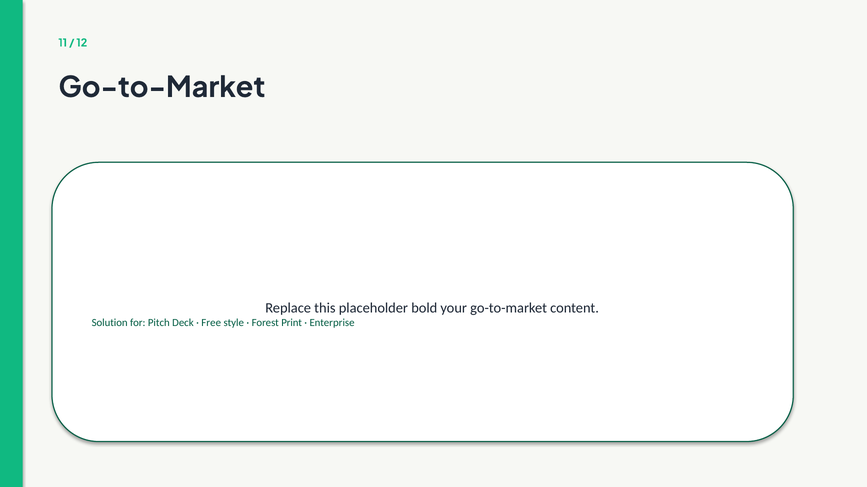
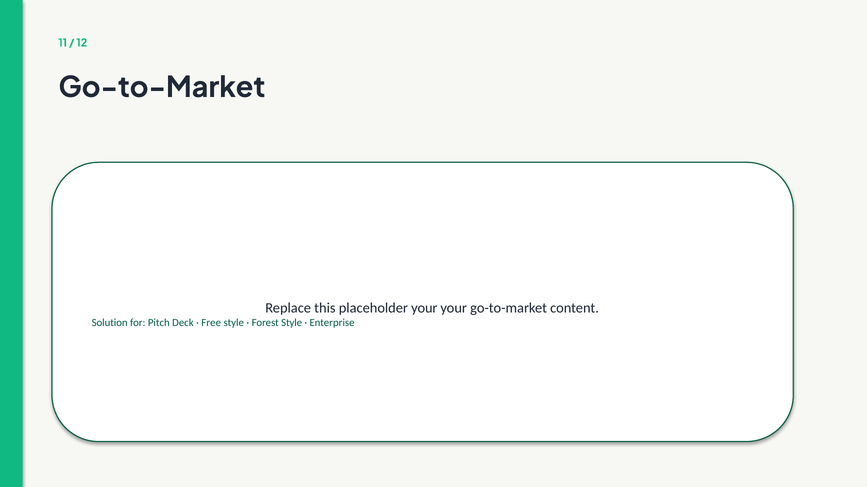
placeholder bold: bold -> your (424, 308)
Forest Print: Print -> Style (292, 323)
